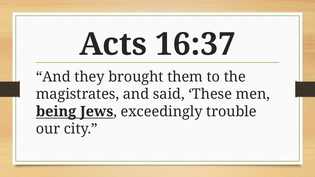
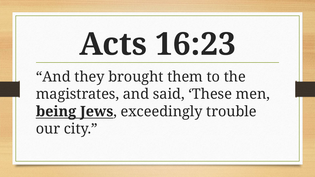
16:37: 16:37 -> 16:23 (195, 44)
